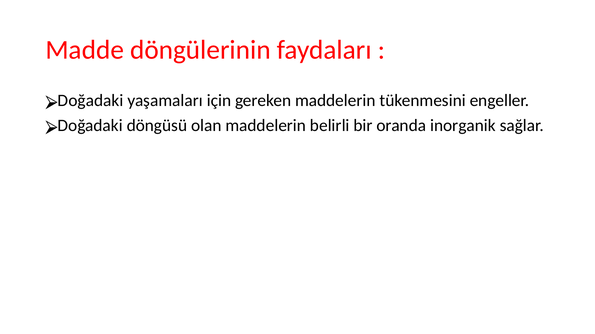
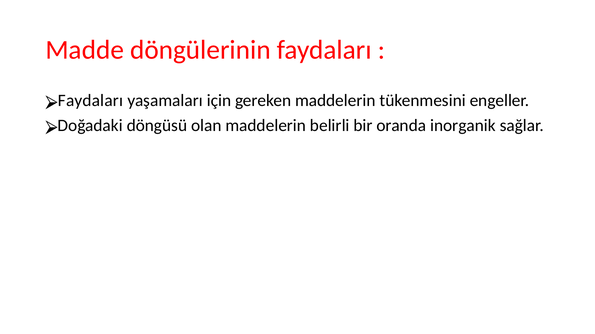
Doğadaki: Doğadaki -> Faydaları (90, 101)
